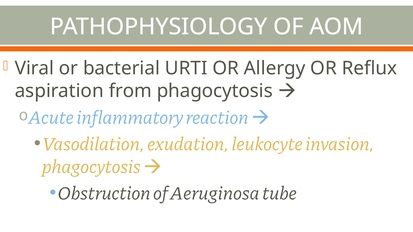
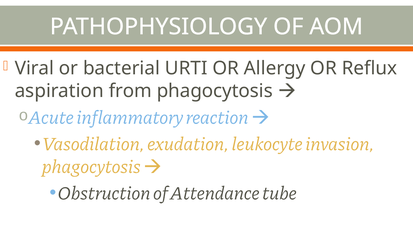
Aeruginosa: Aeruginosa -> Attendance (215, 194)
